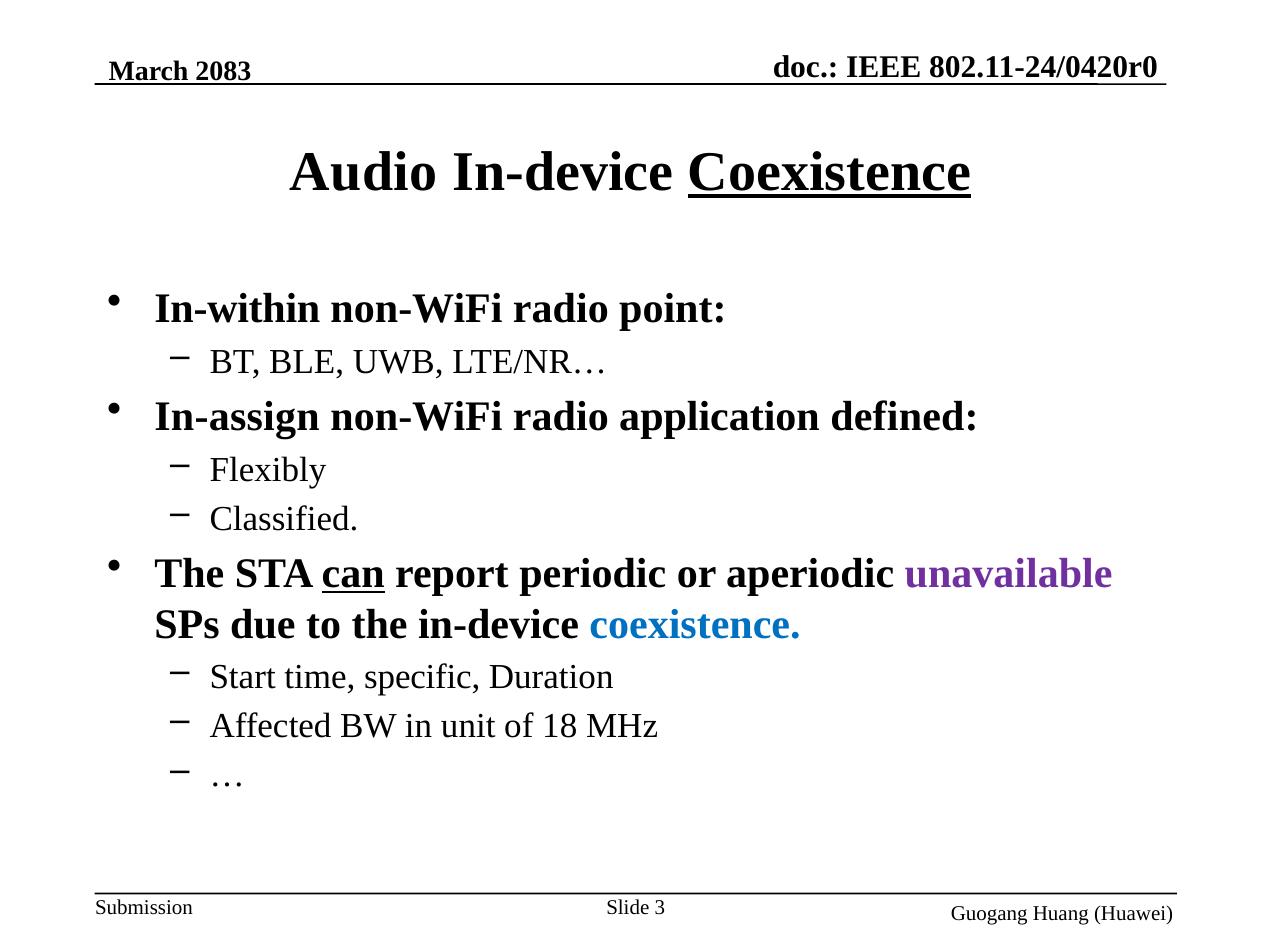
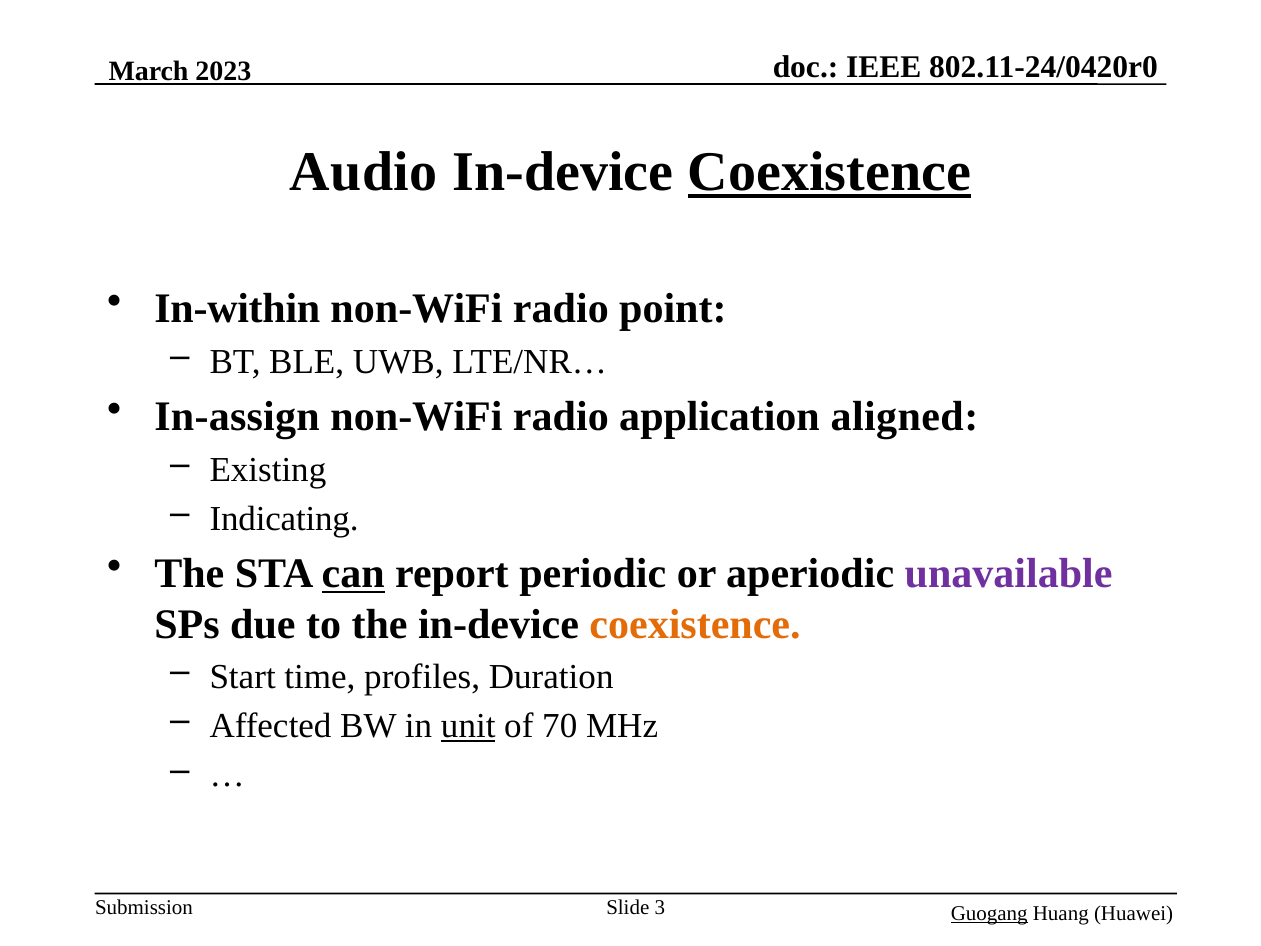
2083: 2083 -> 2023 (223, 71)
defined: defined -> aligned (904, 417)
Flexibly: Flexibly -> Existing (268, 469)
Classified: Classified -> Indicating (284, 518)
coexistence colour: blue -> orange (695, 624)
specific: specific -> profiles (422, 677)
unit underline: none -> present (468, 726)
18: 18 -> 70 (560, 726)
Guogang underline: none -> present (989, 913)
